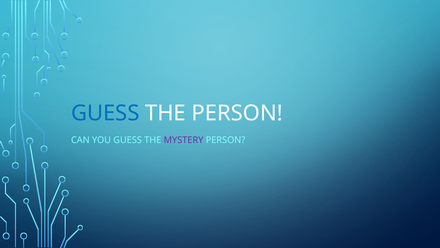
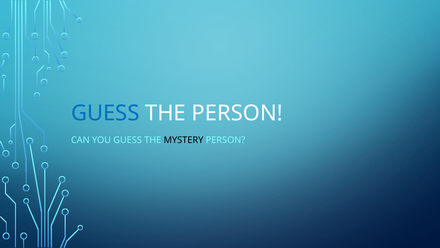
MYSTERY colour: purple -> black (184, 140)
